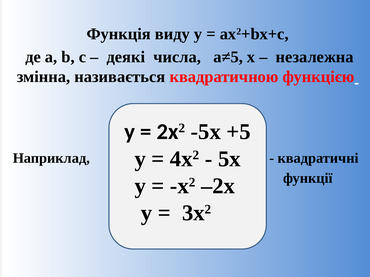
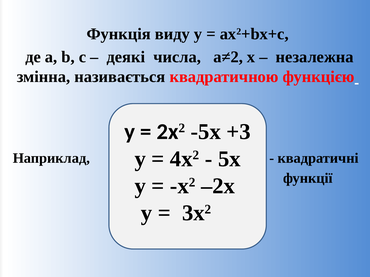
а≠5: а≠5 -> а≠2 (228, 57)
+5: +5 -> +3 (239, 132)
